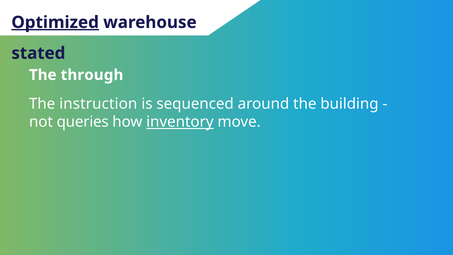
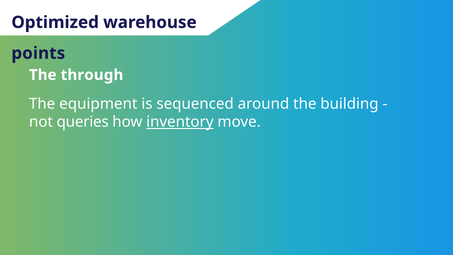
Optimized underline: present -> none (55, 22)
stated: stated -> points (38, 53)
instruction: instruction -> equipment (98, 104)
